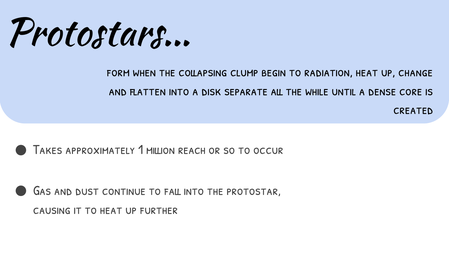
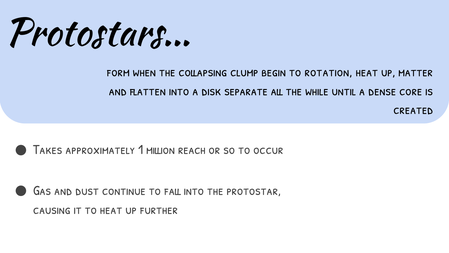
radiation: radiation -> rotation (328, 72)
change: change -> matter (416, 72)
